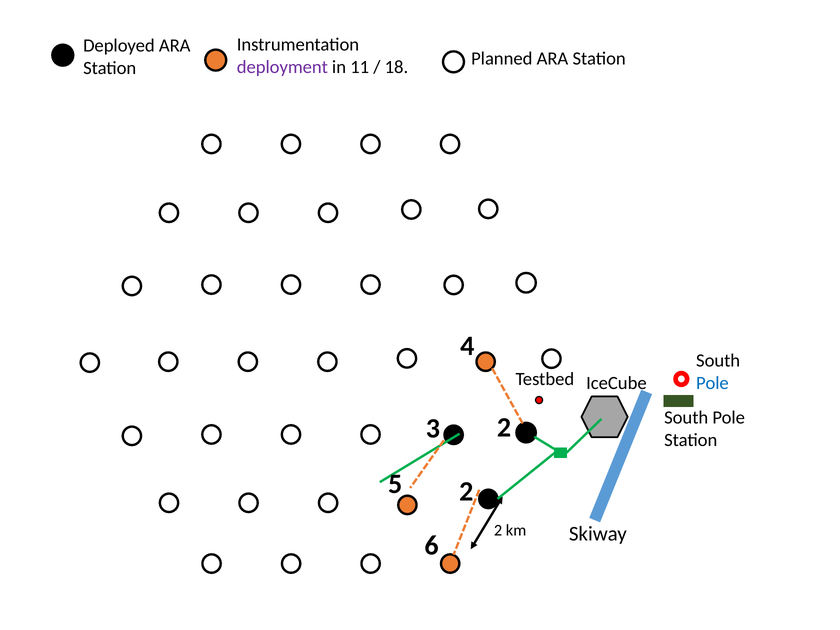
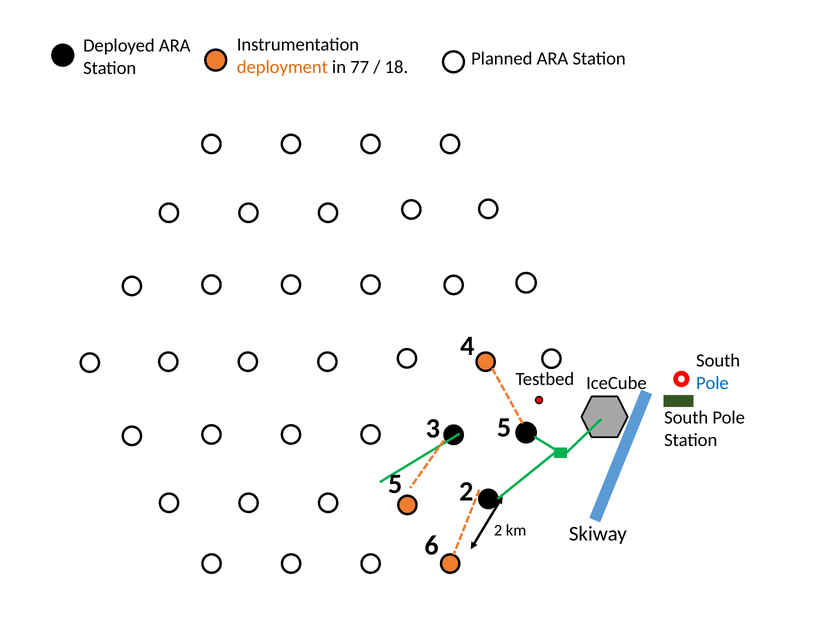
deployment colour: purple -> orange (282, 67)
11: 11 -> 77 (360, 67)
3 2: 2 -> 5 (504, 427)
